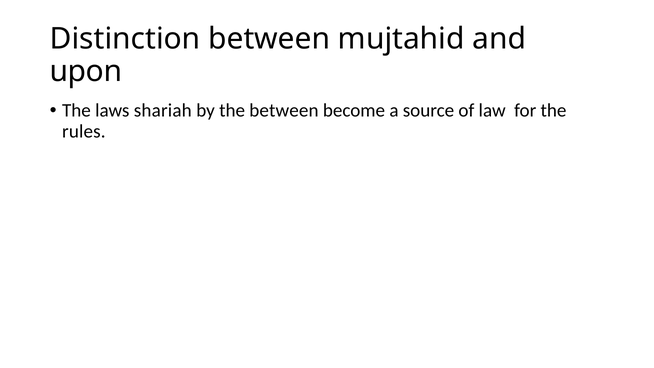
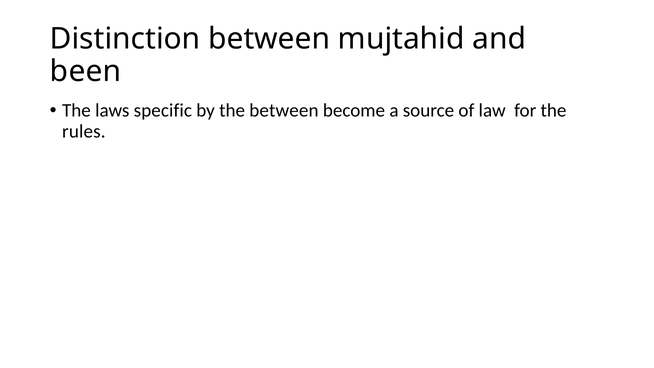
upon: upon -> been (86, 71)
shariah: shariah -> specific (163, 111)
